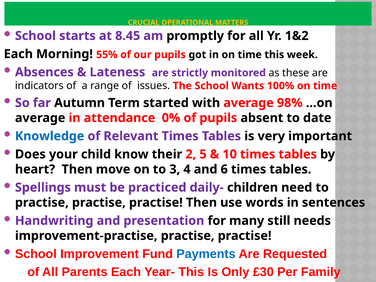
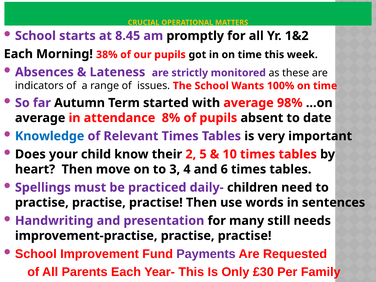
55%: 55% -> 38% (107, 55)
0%: 0% -> 8% (171, 118)
Payments colour: blue -> purple (206, 254)
